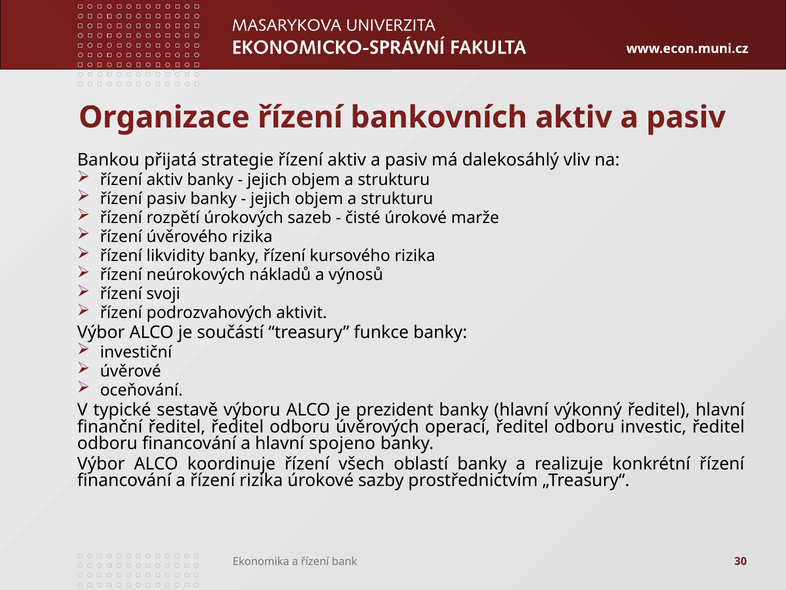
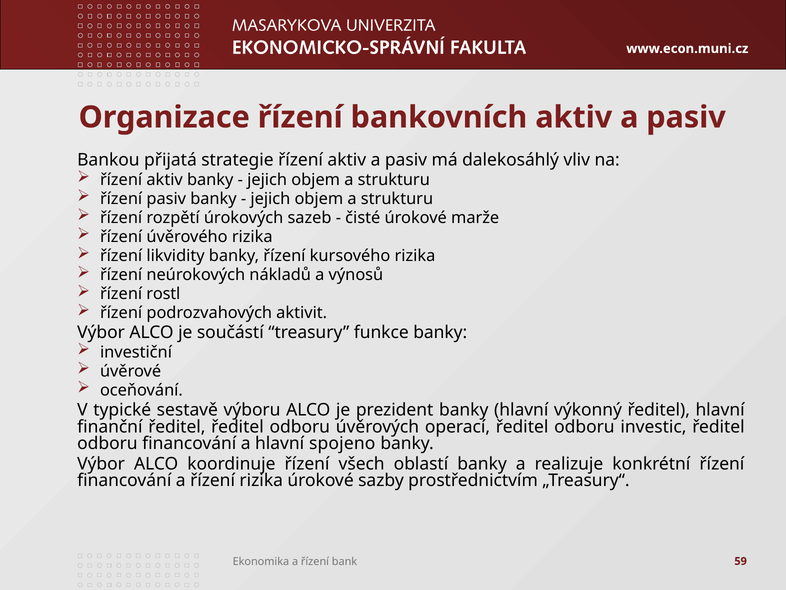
svoji: svoji -> rostl (163, 294)
30: 30 -> 59 (741, 561)
